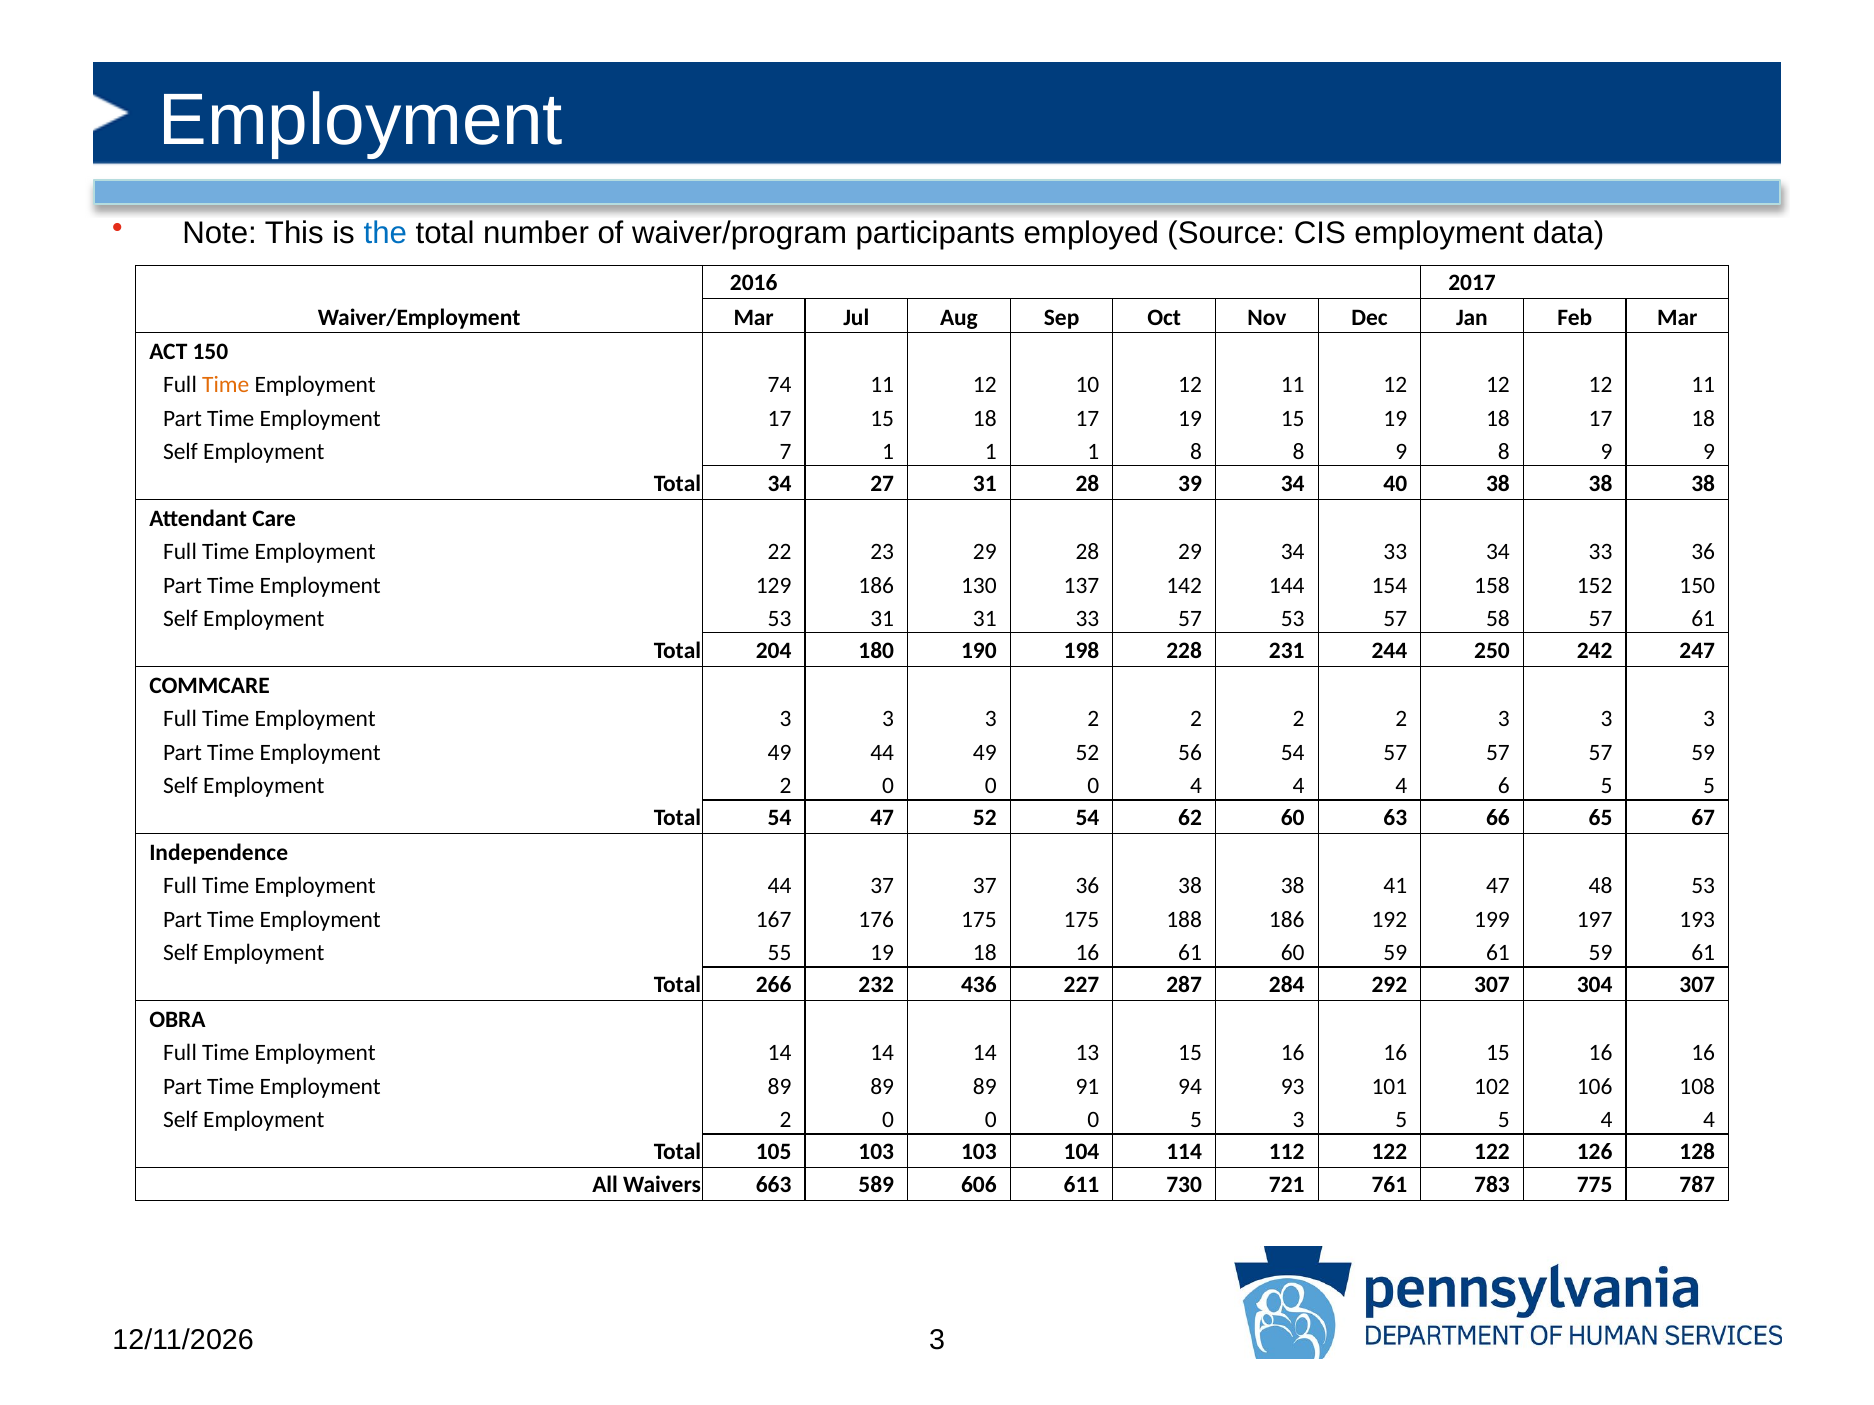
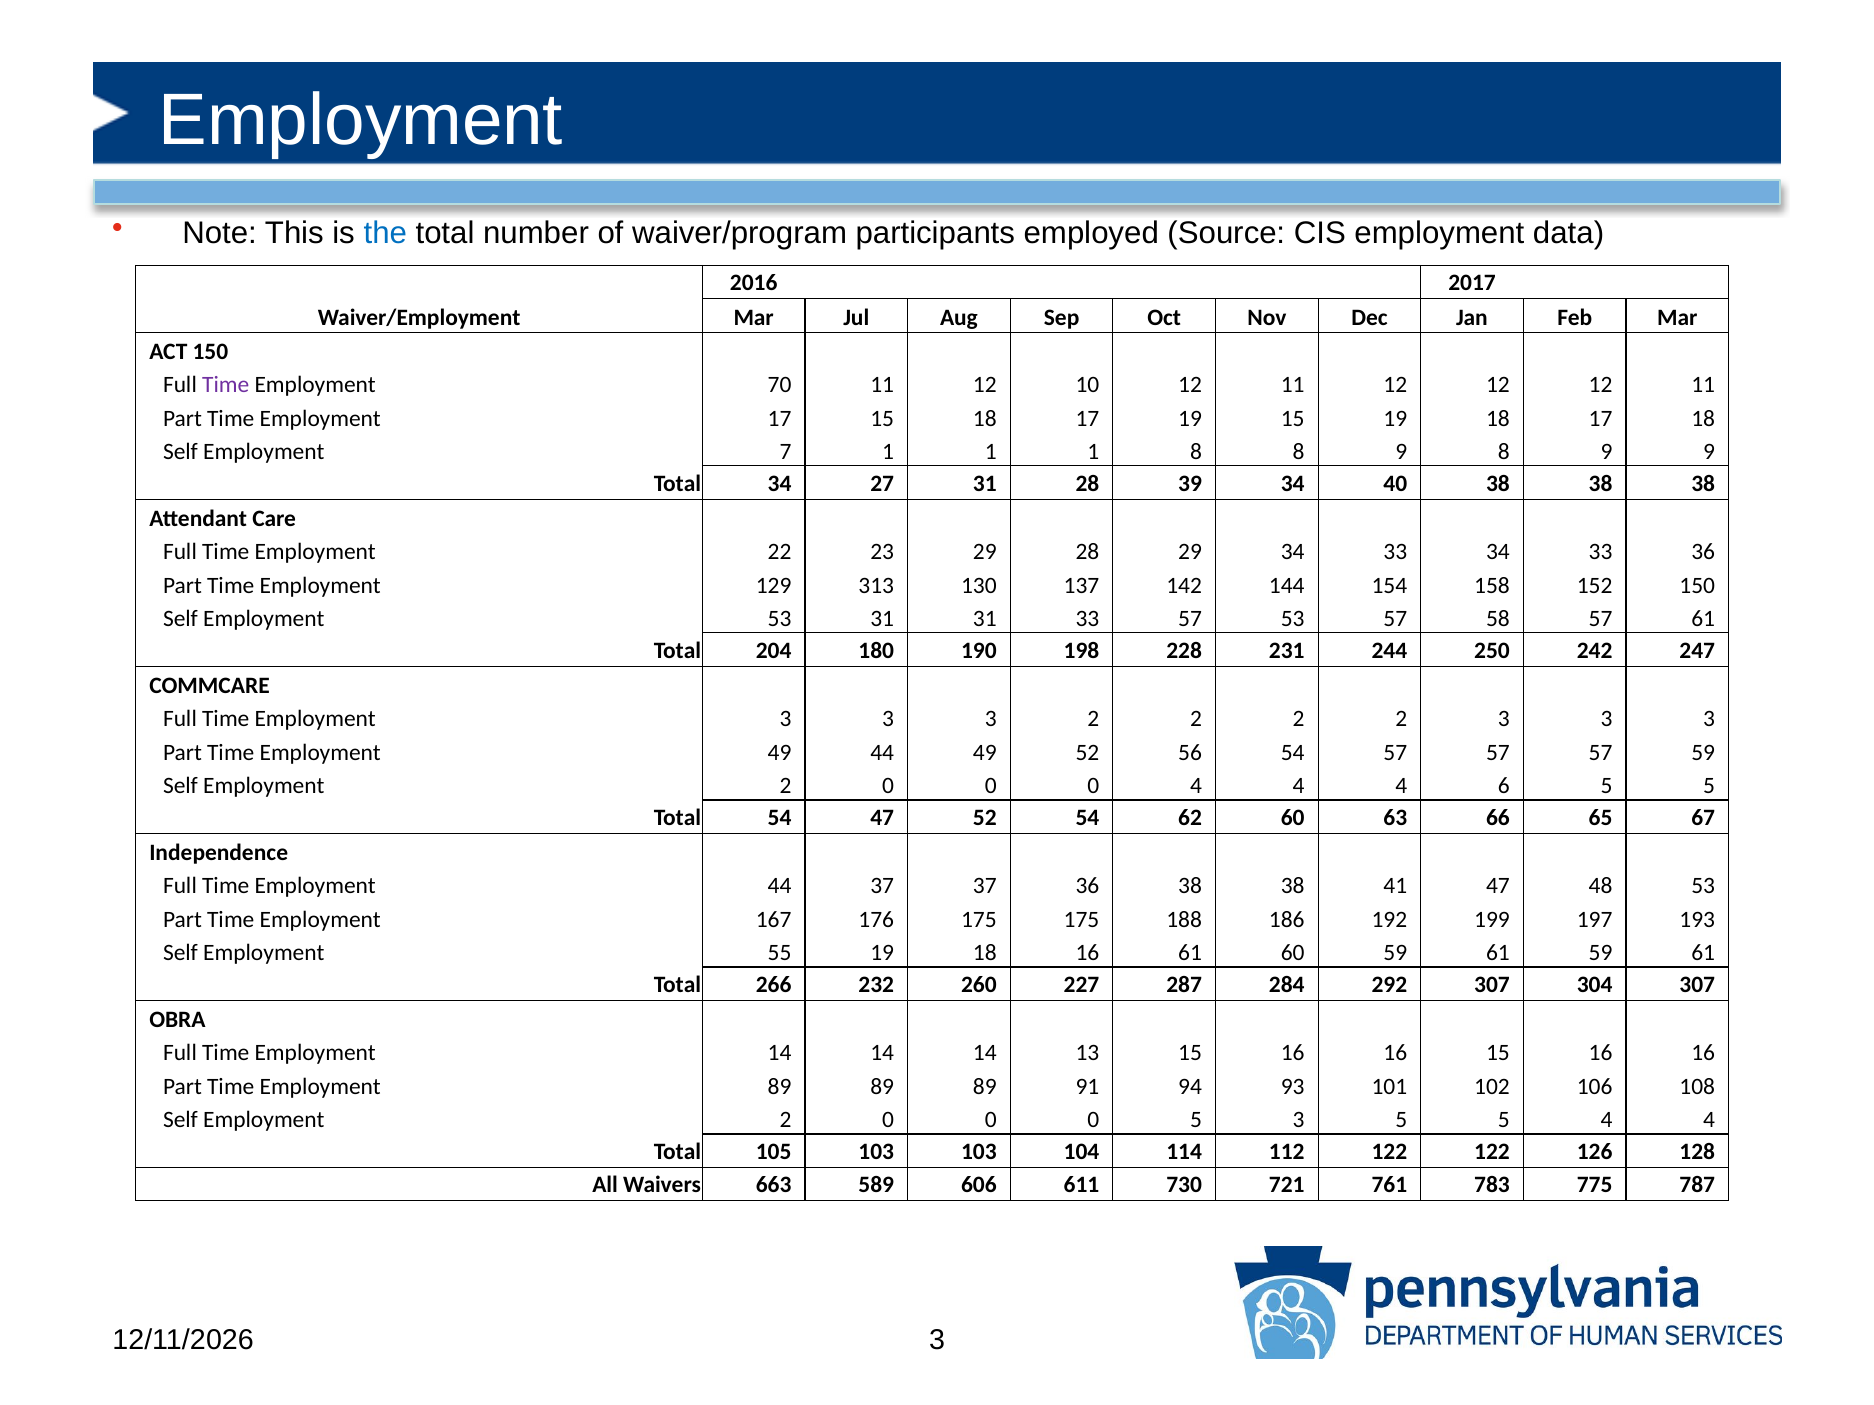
Time colour: orange -> purple (226, 385)
74: 74 -> 70 (780, 385)
129 186: 186 -> 313 (876, 586)
436: 436 -> 260 (979, 985)
